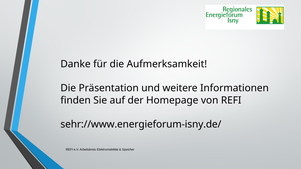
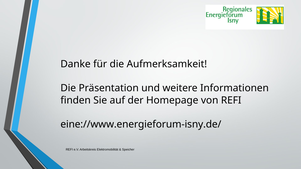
sehr://www.energieforum-isny.de/: sehr://www.energieforum-isny.de/ -> eine://www.energieforum-isny.de/ (141, 124)
